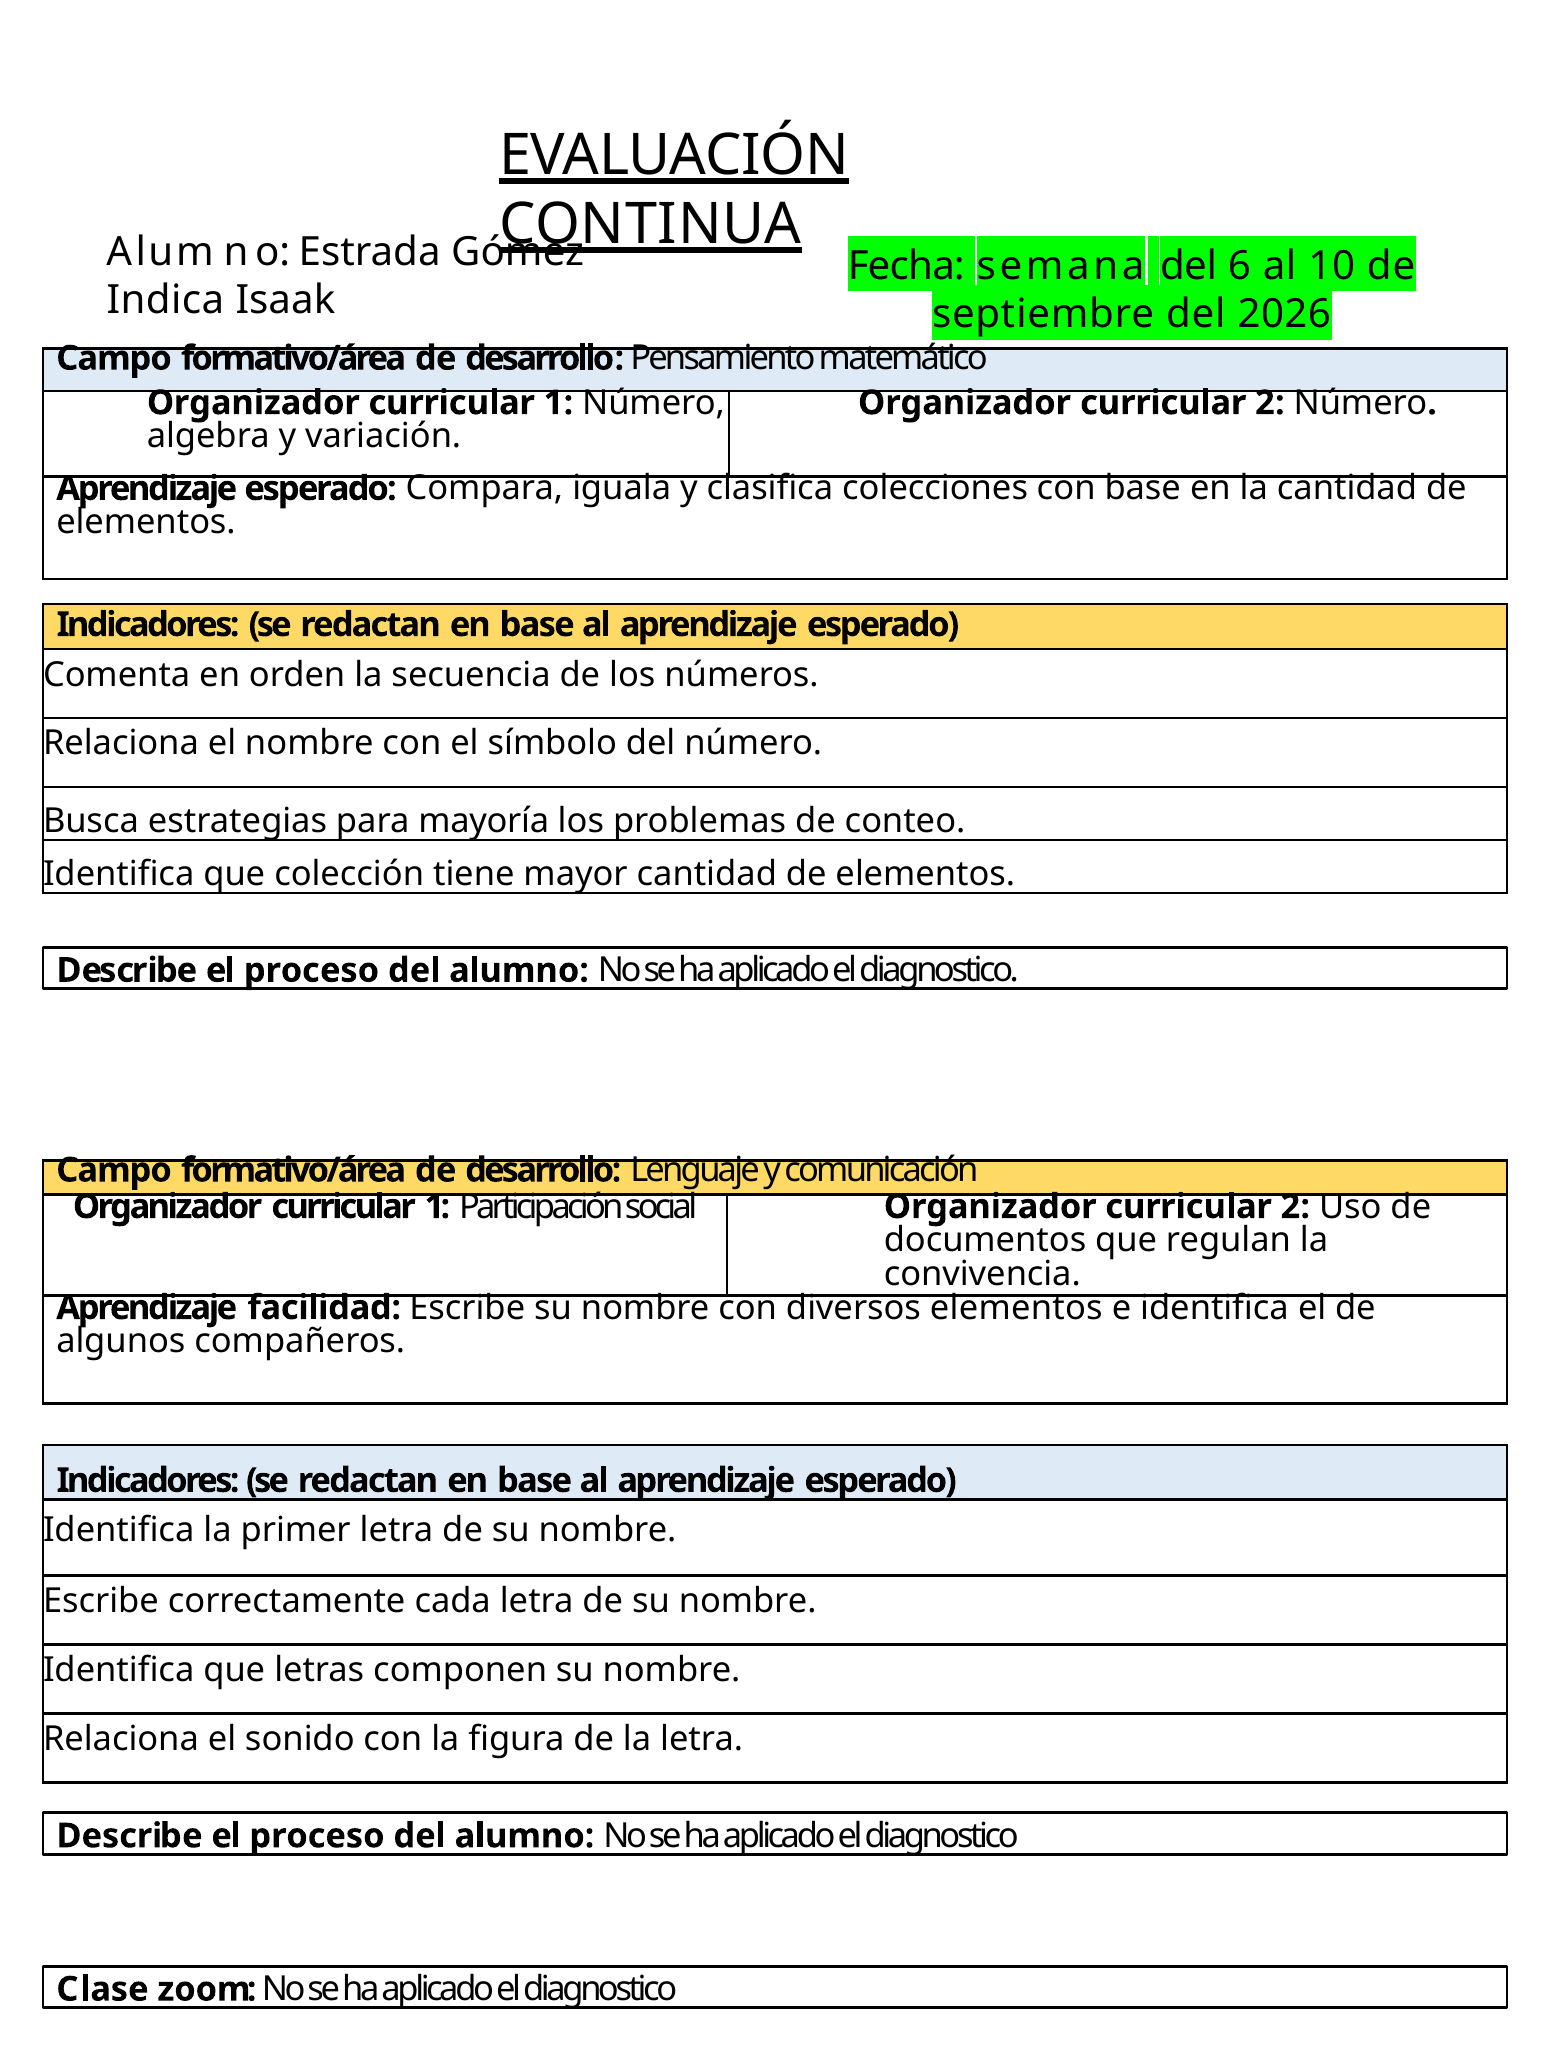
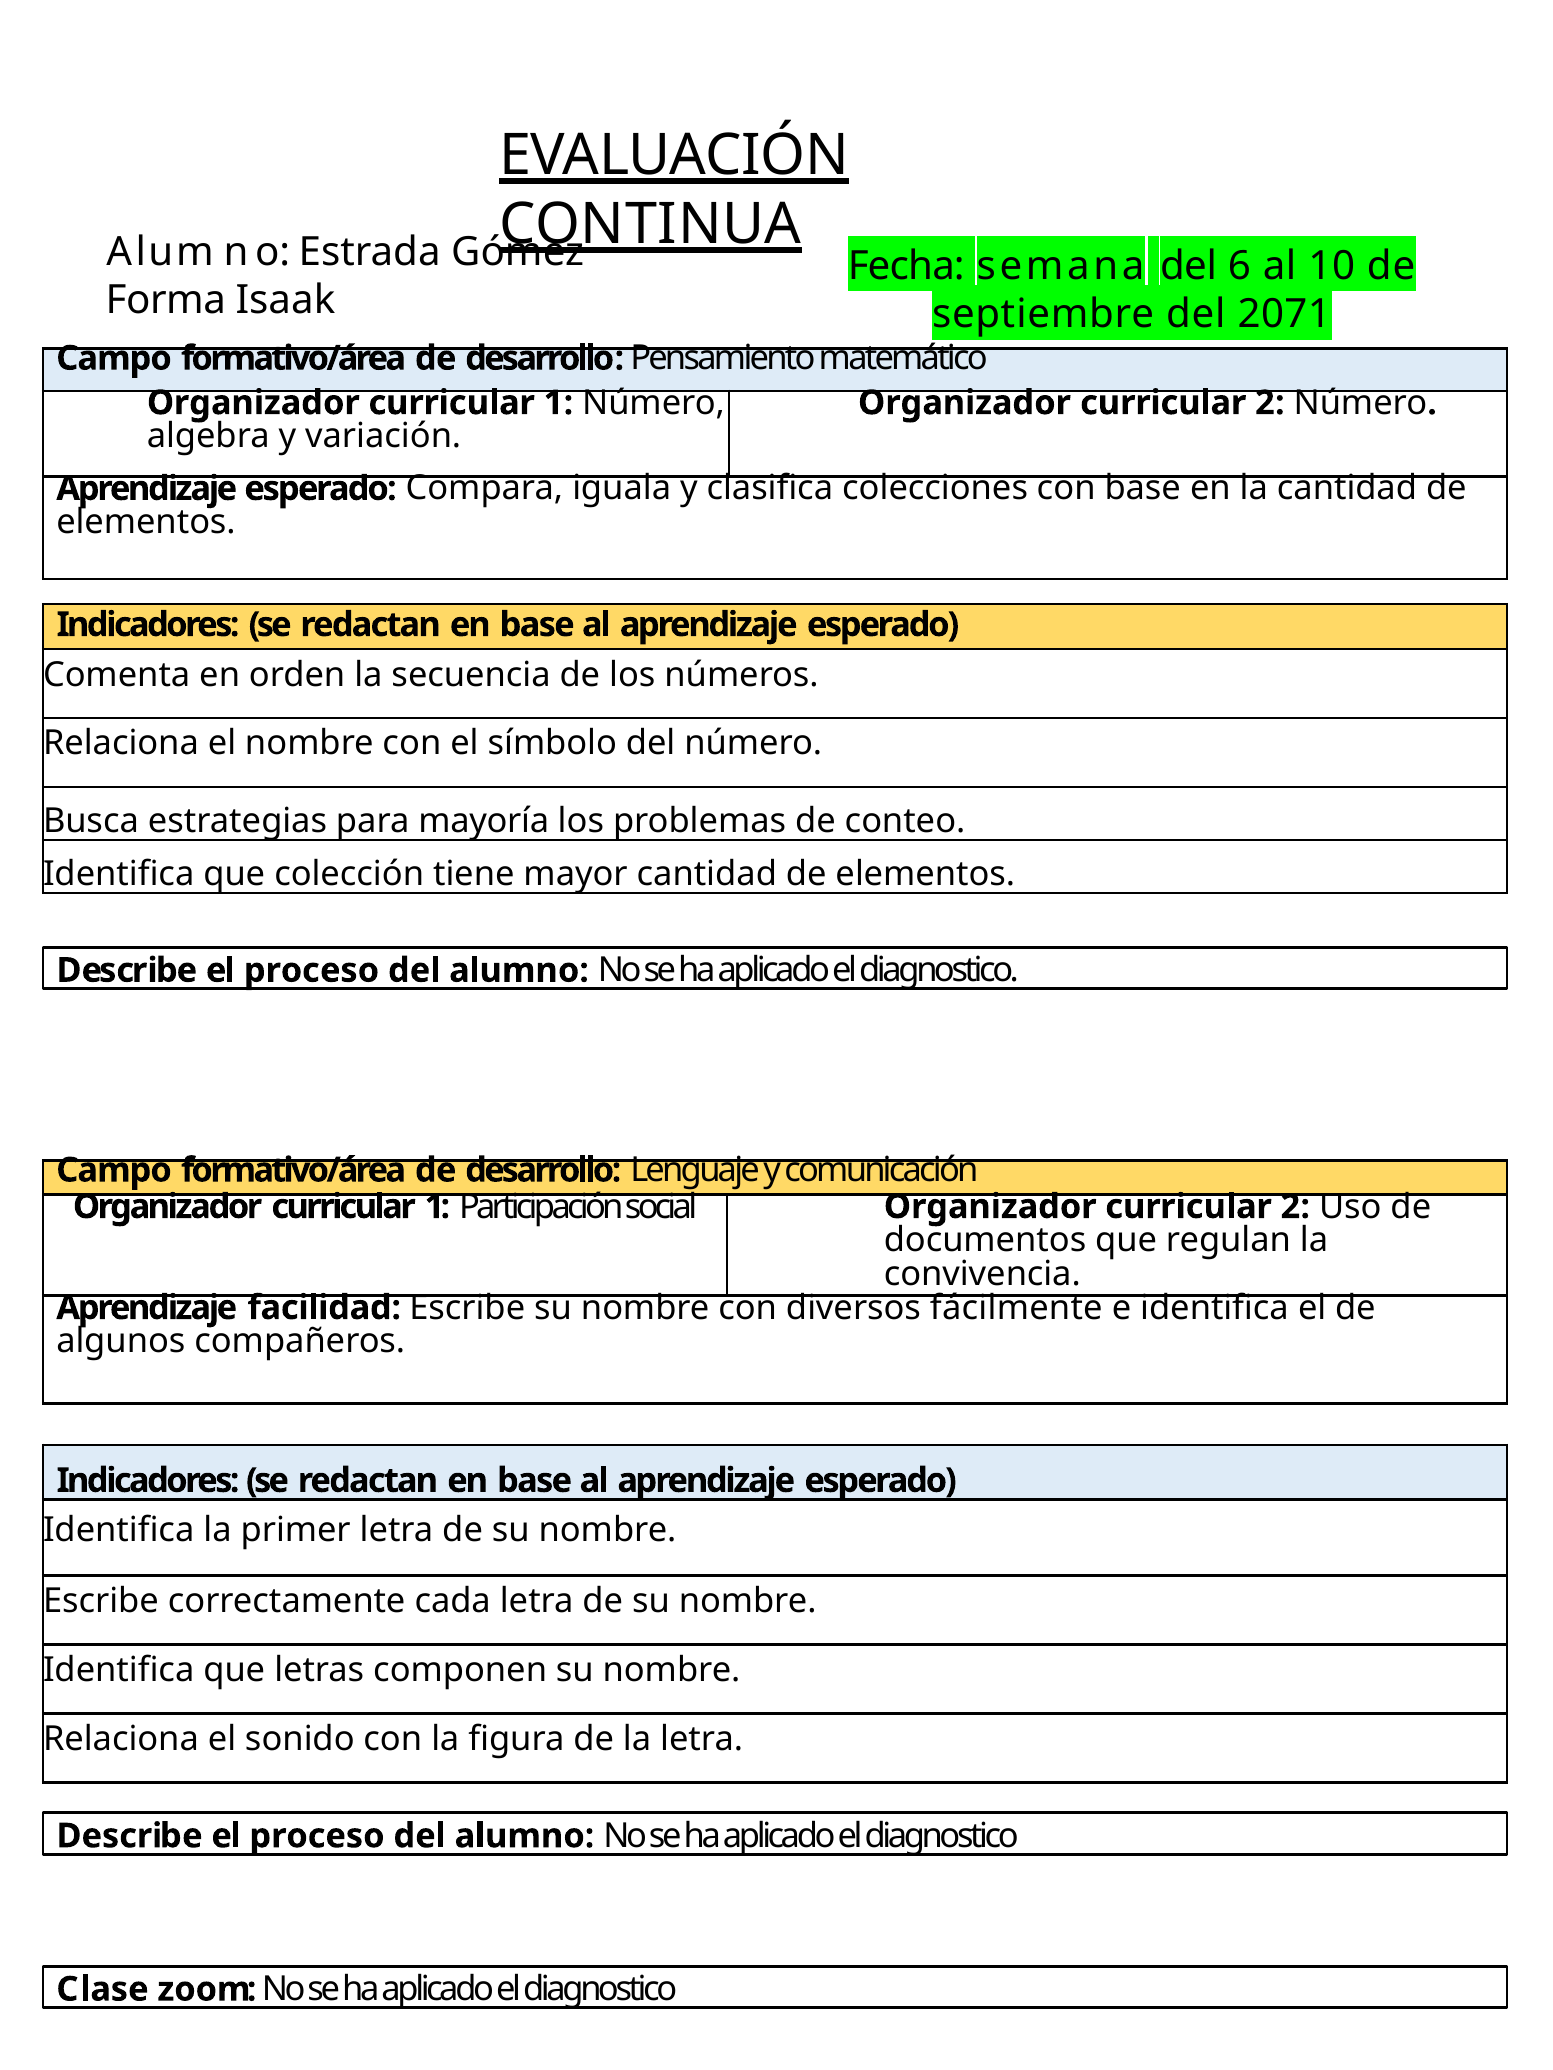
Indica: Indica -> Forma (166, 301)
2026: 2026 -> 2071 (1284, 315)
diversos elementos: elementos -> fácilmente (1016, 1308)
